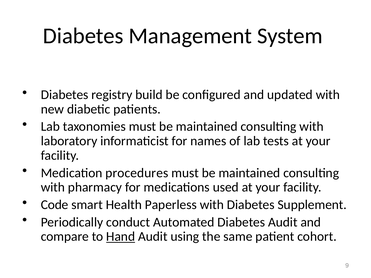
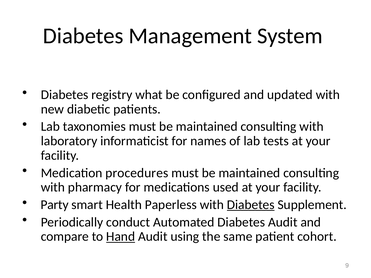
build: build -> what (149, 95)
Code: Code -> Party (55, 205)
Diabetes underline: none -> present (251, 205)
